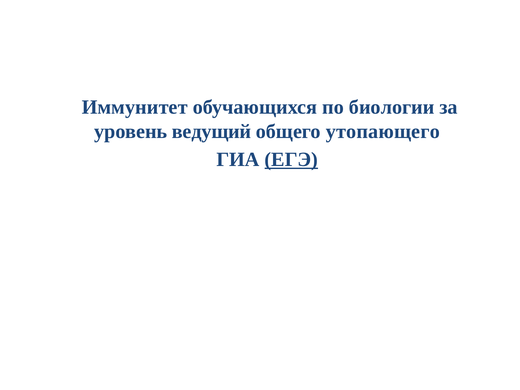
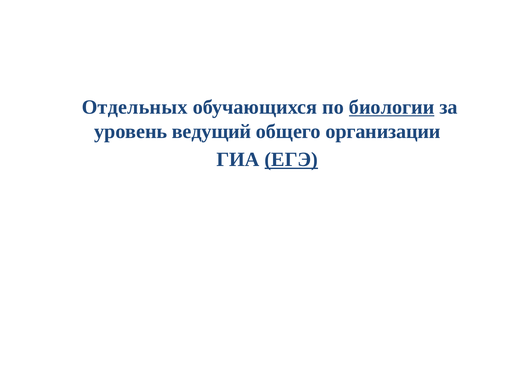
Иммунитет: Иммунитет -> Отдельных (135, 107)
биологии underline: none -> present (392, 107)
утопающего: утопающего -> организации (383, 131)
